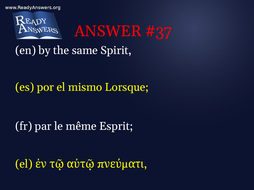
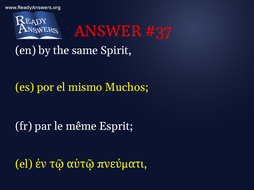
Lorsque: Lorsque -> Muchos (127, 87)
